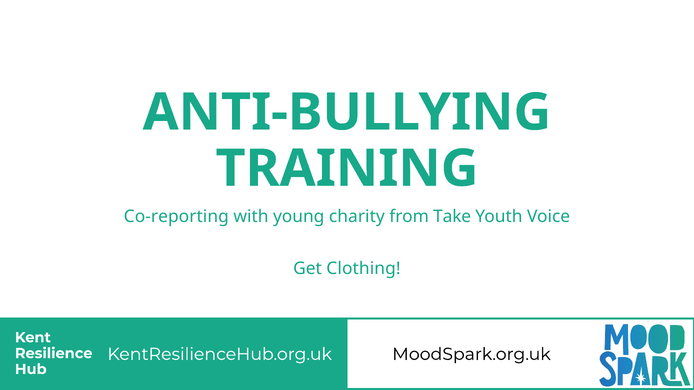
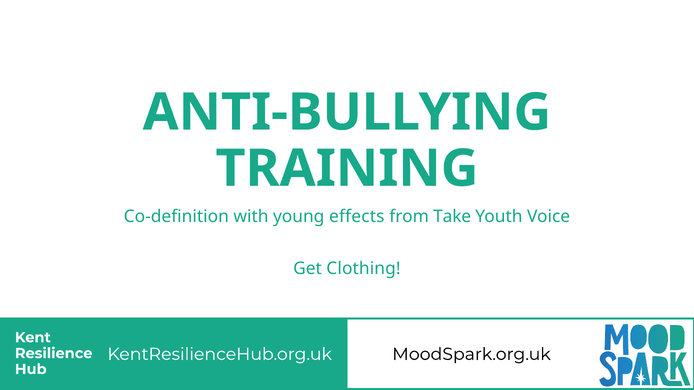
Co-reporting: Co-reporting -> Co-definition (176, 217)
charity: charity -> effects (357, 217)
